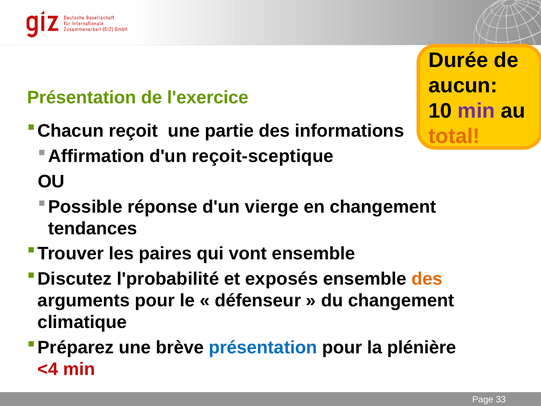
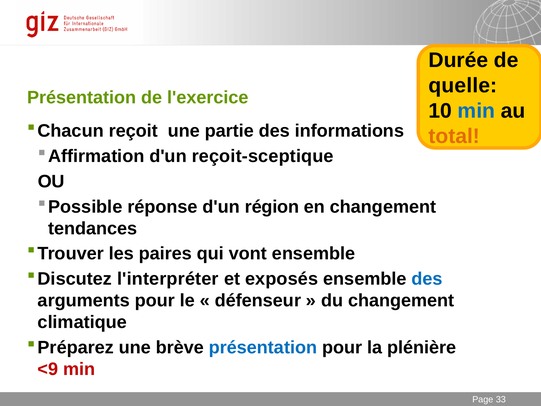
aucun: aucun -> quelle (463, 86)
min colour: purple -> blue (476, 111)
vierge: vierge -> région (272, 207)
l'probabilité: l'probabilité -> l'interpréter (168, 279)
des colour: orange -> blue (427, 279)
<4: <4 -> <9 (48, 369)
